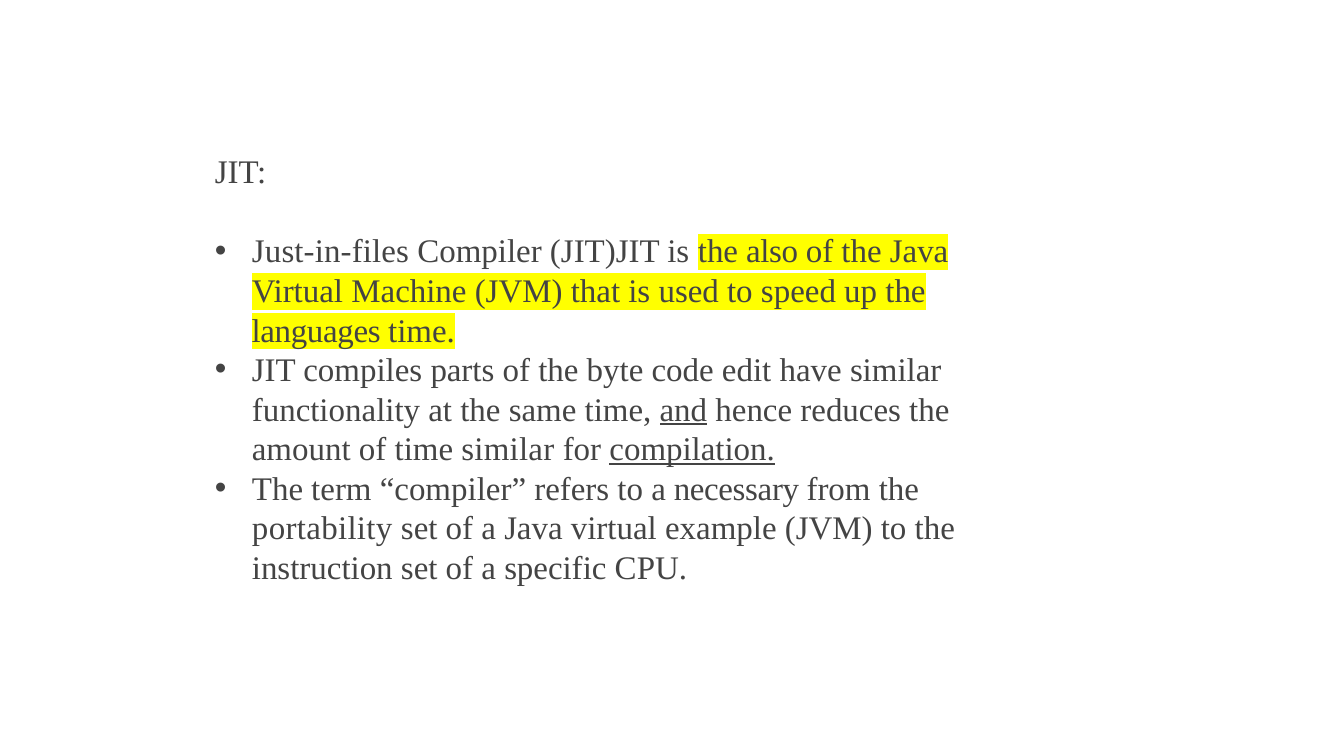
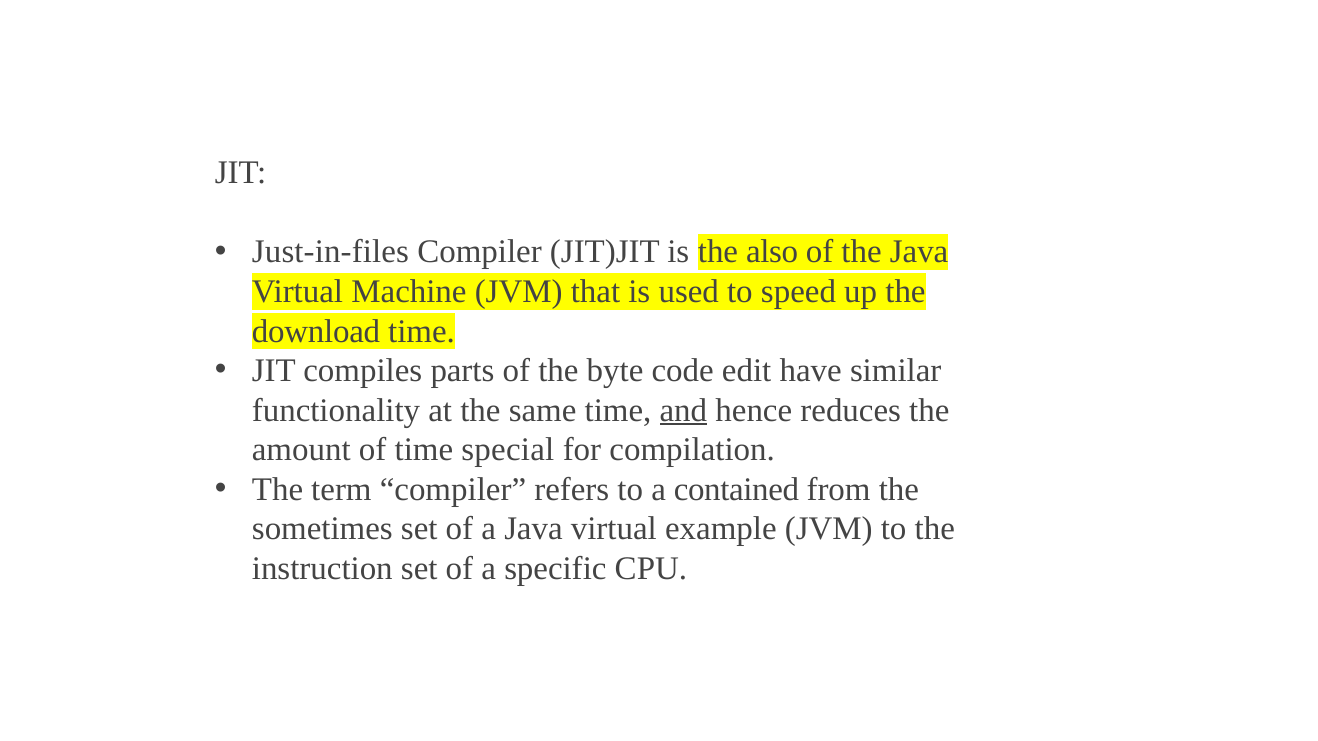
languages: languages -> download (316, 331)
time similar: similar -> special (508, 450)
compilation underline: present -> none (692, 450)
necessary: necessary -> contained (736, 489)
portability: portability -> sometimes (322, 529)
